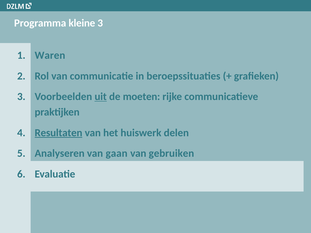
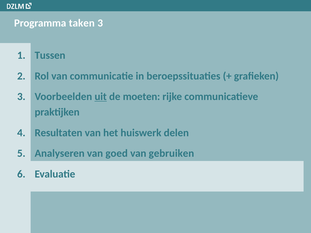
kleine: kleine -> taken (82, 23)
Waren: Waren -> Tussen (50, 55)
Resultaten underline: present -> none (59, 133)
gaan: gaan -> goed (117, 154)
